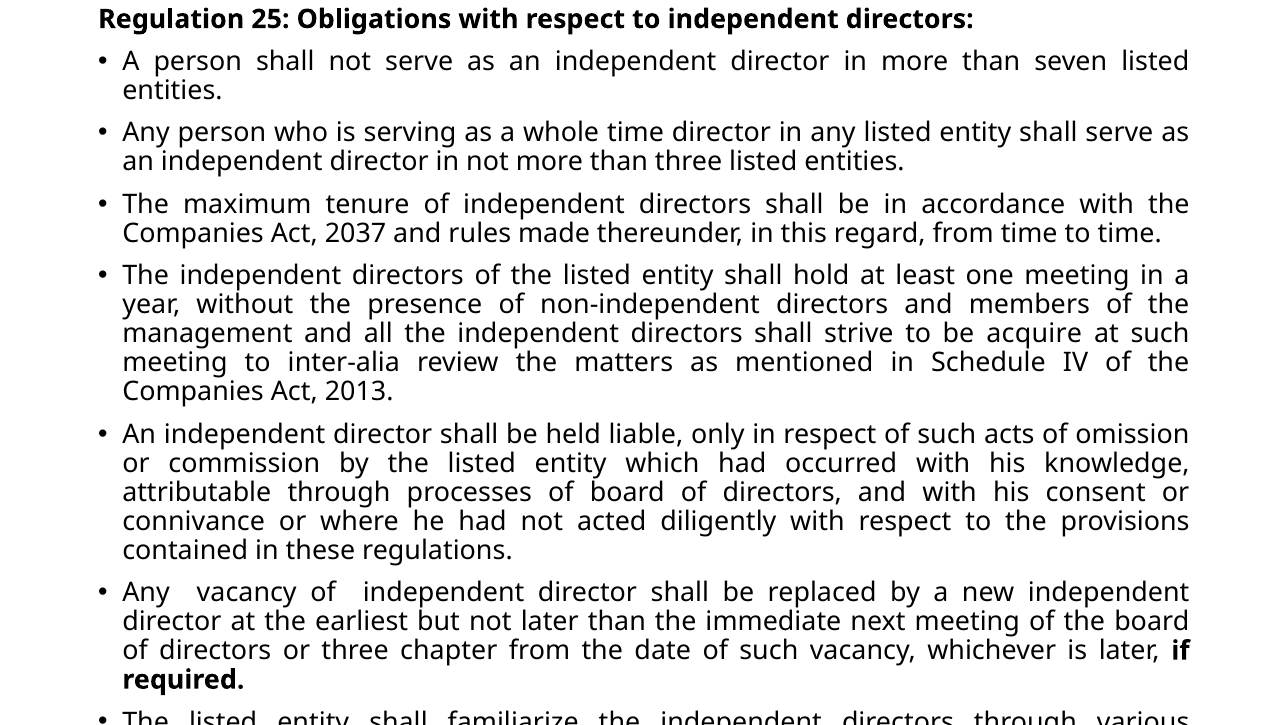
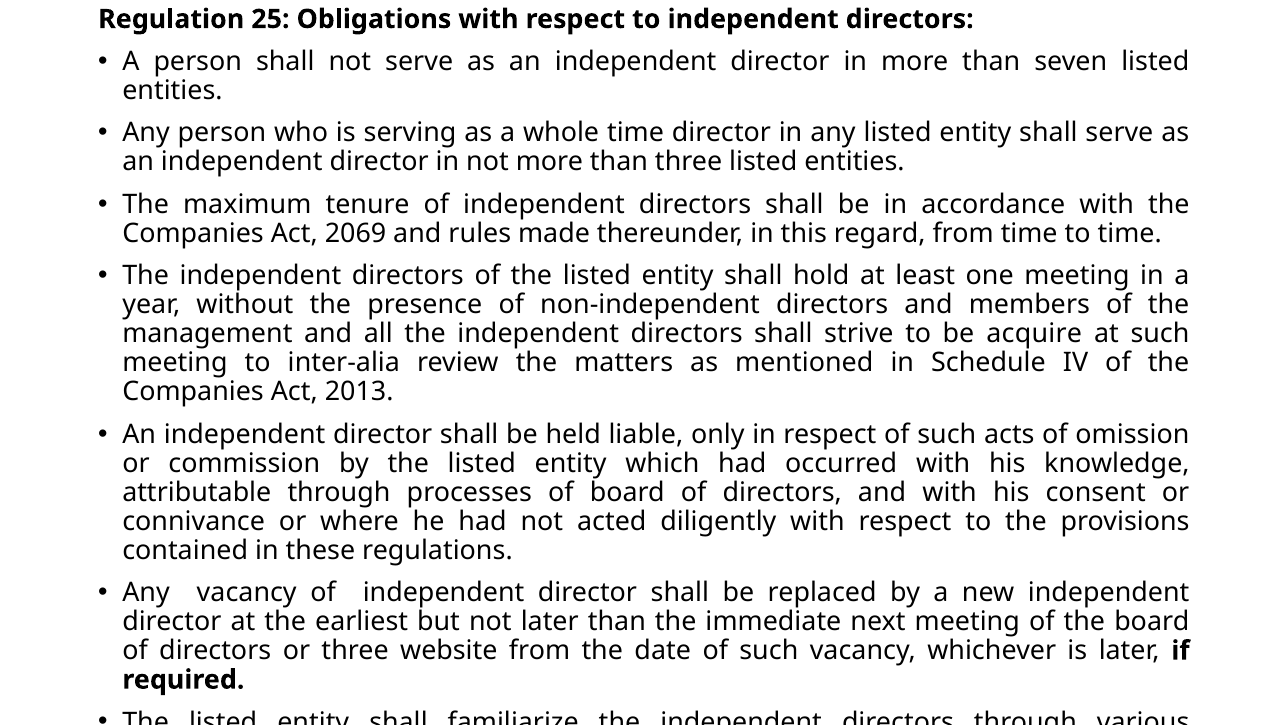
2037: 2037 -> 2069 (356, 233)
chapter: chapter -> website (449, 650)
